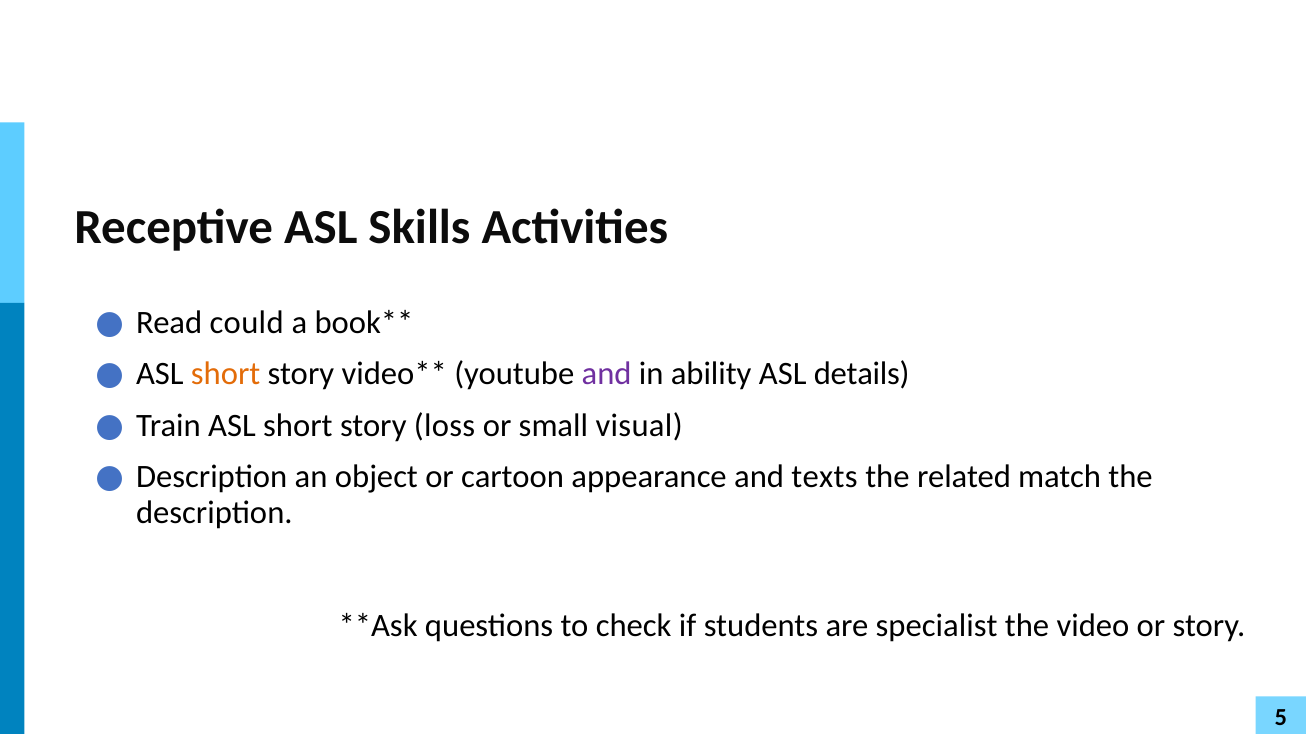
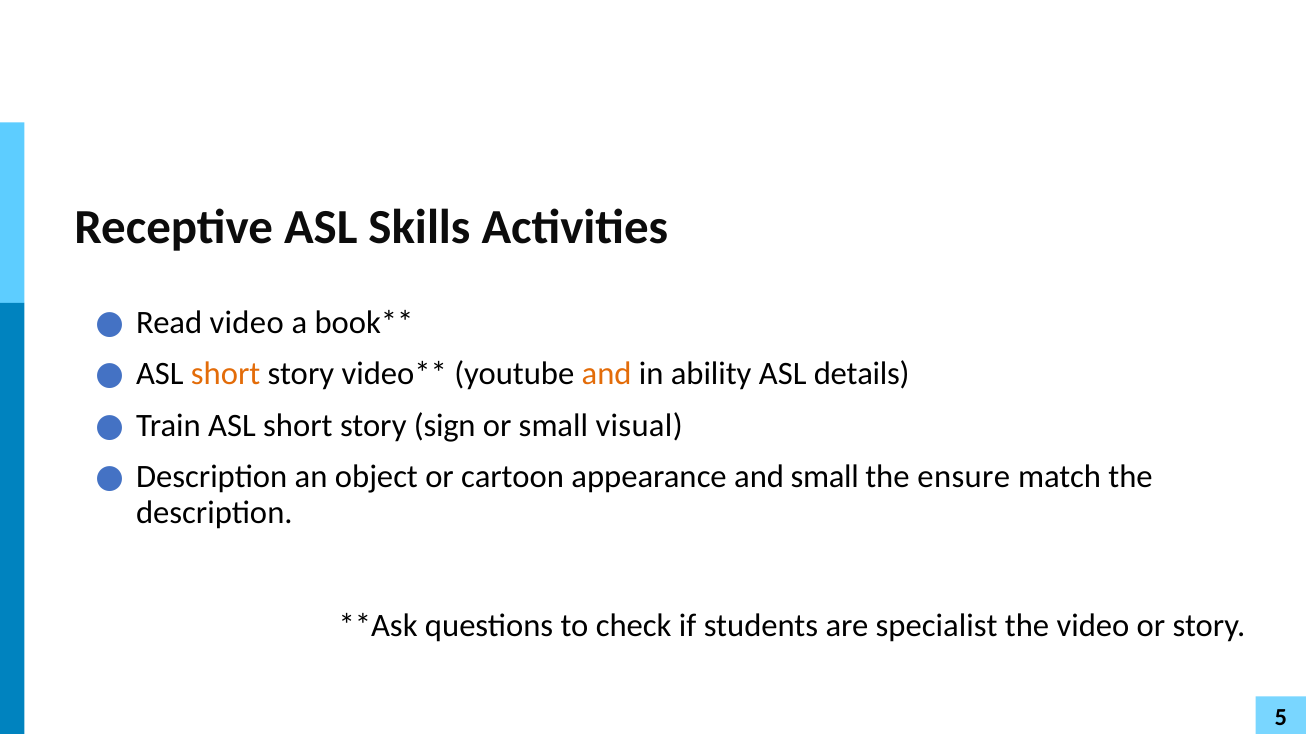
Read could: could -> video (247, 323)
and colour: purple -> orange (607, 374)
loss: loss -> sign (445, 426)
and texts: texts -> small (825, 477)
related: related -> ensure (964, 477)
